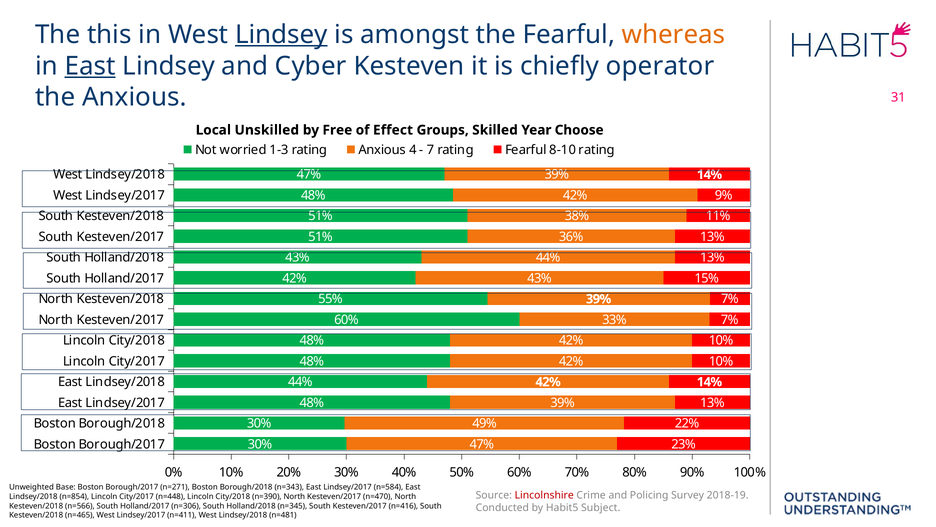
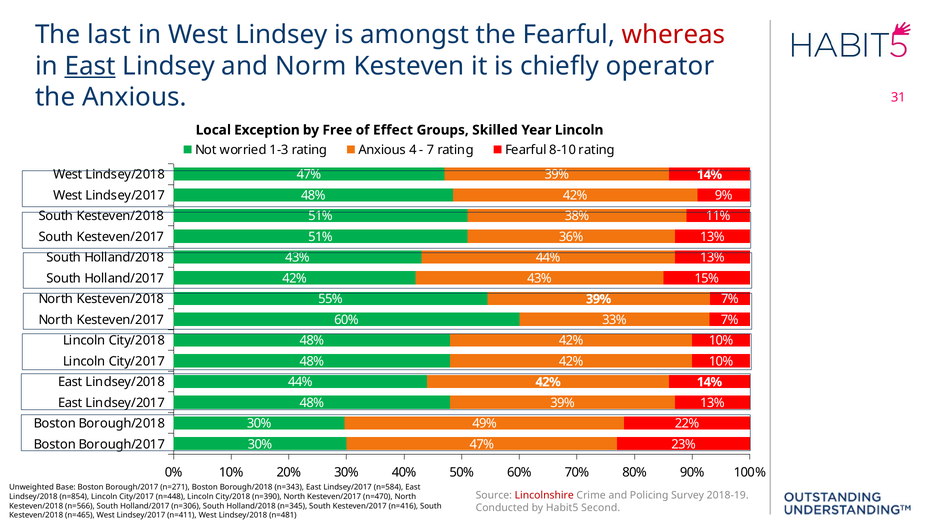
this: this -> last (109, 35)
Lindsey underline: present -> none (281, 35)
whereas colour: orange -> red (674, 35)
Cyber: Cyber -> Norm (311, 66)
Unskilled: Unskilled -> Exception (267, 130)
Year Choose: Choose -> Lincoln (579, 130)
Subject: Subject -> Second (601, 507)
